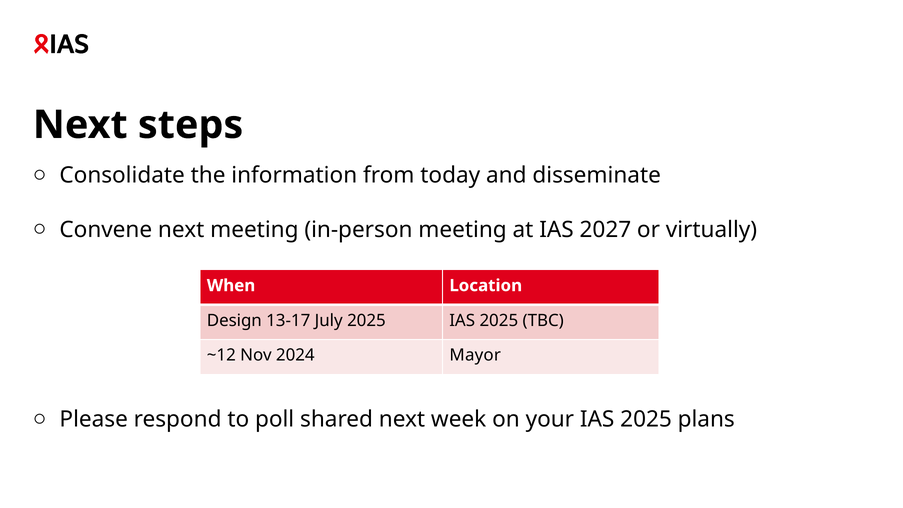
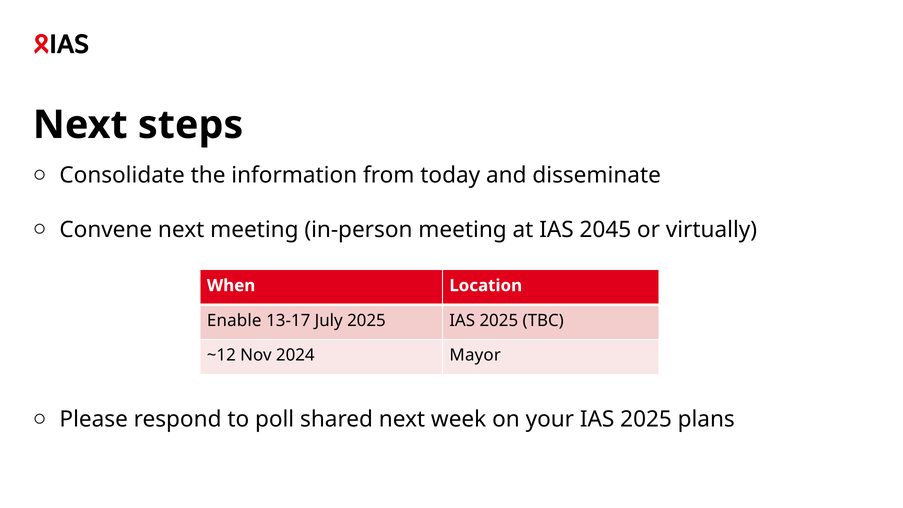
2027: 2027 -> 2045 (605, 230)
Design: Design -> Enable (234, 320)
